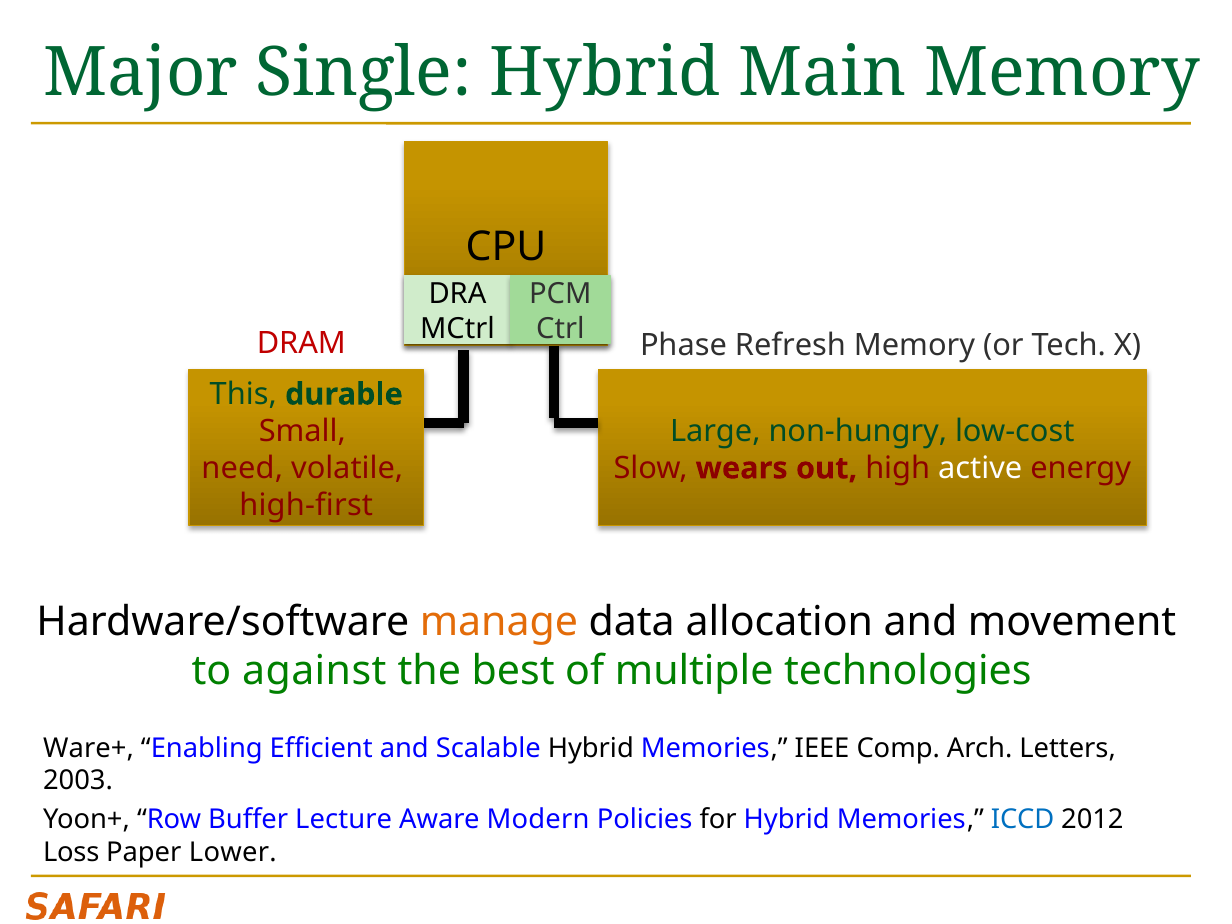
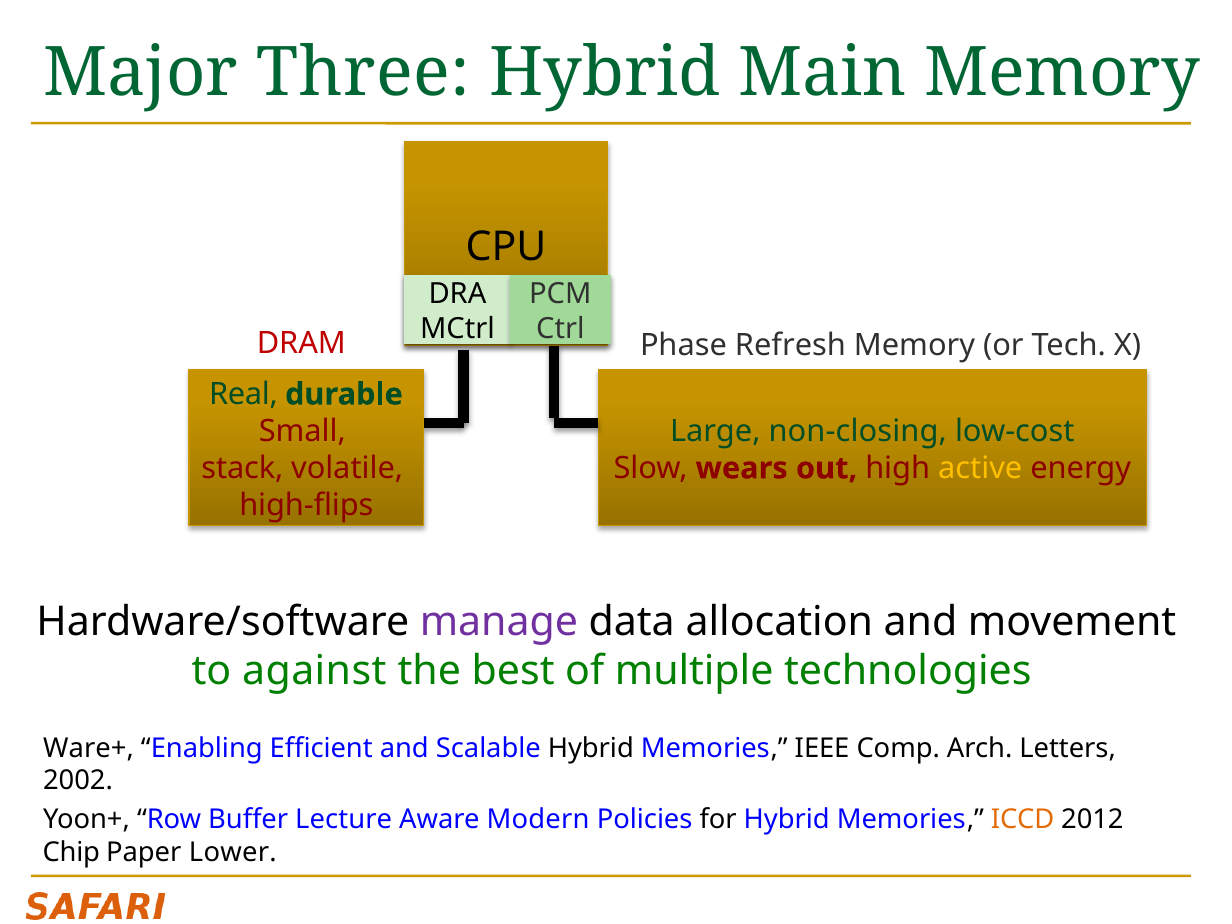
Single: Single -> Three (363, 73)
This: This -> Real (243, 394)
non-hungry: non-hungry -> non-closing (858, 431)
need: need -> stack (242, 468)
active colour: white -> yellow (980, 468)
high-first: high-first -> high-flips (306, 505)
manage colour: orange -> purple (499, 622)
2003: 2003 -> 2002 (78, 781)
ICCD colour: blue -> orange (1023, 819)
Loss: Loss -> Chip (71, 852)
